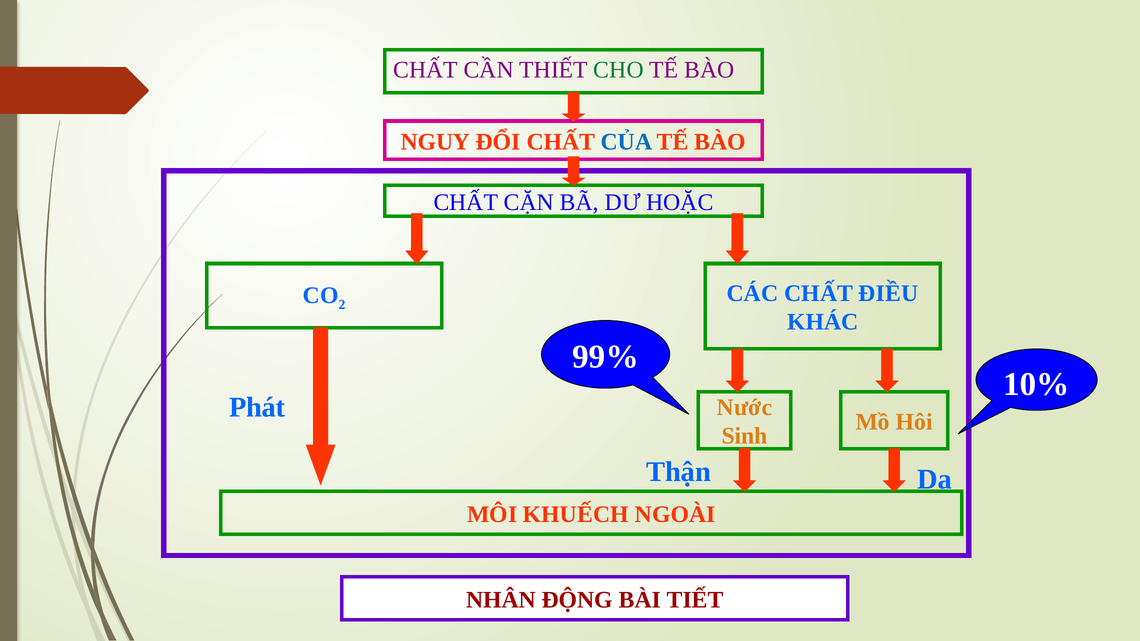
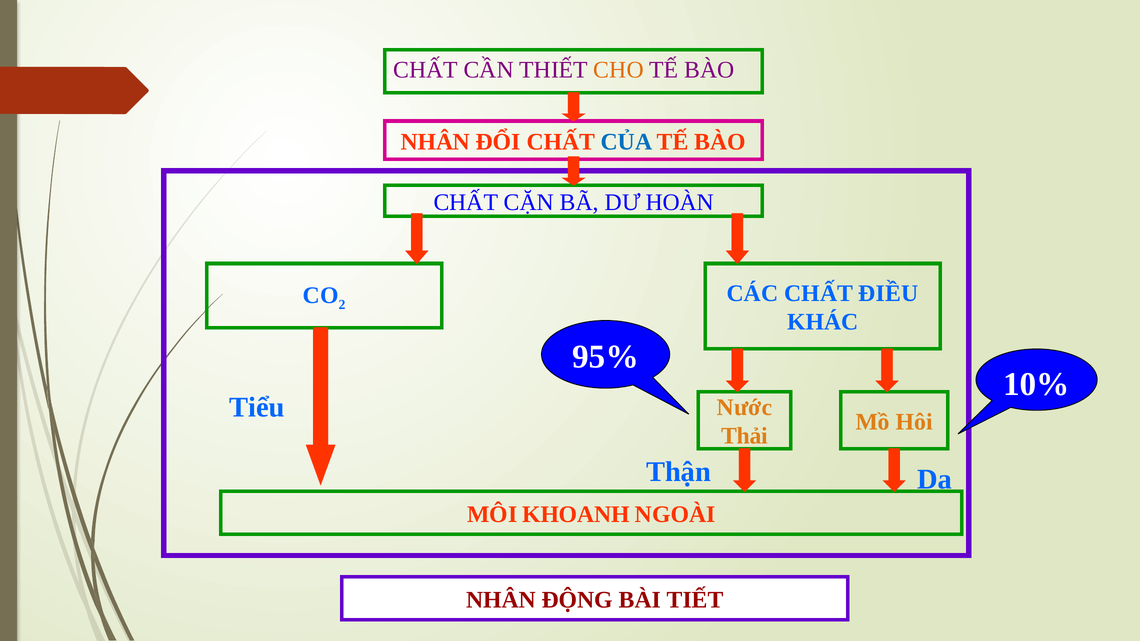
CHO colour: green -> orange (619, 70)
NGUY: NGUY -> NHÂN (436, 142)
HOẶC: HOẶC -> HOÀN (680, 203)
99%: 99% -> 95% (606, 357)
Phát: Phát -> Tiểu (257, 408)
Sinh: Sinh -> Thải (745, 436)
KHUẾCH: KHUẾCH -> KHOANH (576, 515)
